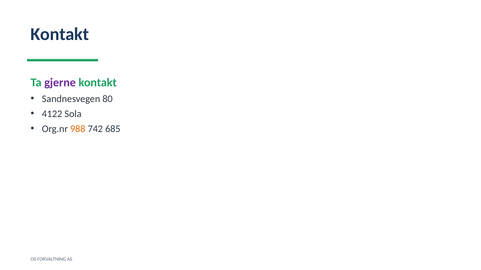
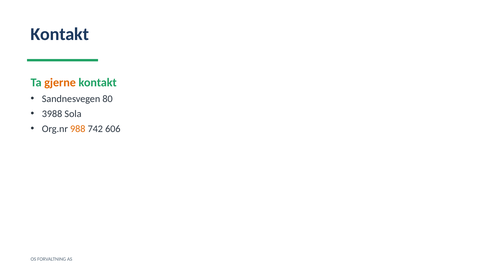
gjerne colour: purple -> orange (60, 83)
4122: 4122 -> 3988 (52, 114)
685: 685 -> 606 (113, 129)
